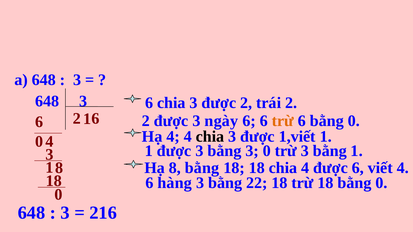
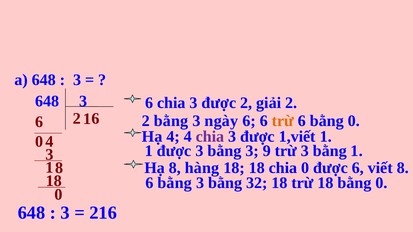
trái: trái -> giải (269, 103)
2 được: được -> bằng (171, 121)
chia colour: black -> purple (210, 137)
3 0: 0 -> 9 (267, 151)
8 bằng: bằng -> hàng (202, 168)
chia 4: 4 -> 0 (305, 168)
viết 4: 4 -> 8 (403, 168)
hàng: hàng -> bằng (175, 183)
22: 22 -> 32 (257, 183)
